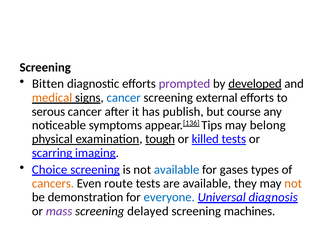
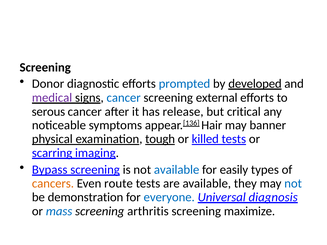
Bitten: Bitten -> Donor (48, 84)
prompted colour: purple -> blue (184, 84)
medical colour: orange -> purple (52, 98)
publish: publish -> release (183, 112)
course: course -> critical (244, 112)
Tips: Tips -> Hair (212, 125)
belong: belong -> banner (268, 125)
Choice: Choice -> Bypass (50, 170)
gases: gases -> easily (234, 170)
not colour: orange -> blue (293, 184)
mass colour: purple -> blue (59, 211)
delayed: delayed -> arthritis (148, 211)
machines: machines -> maximize (250, 211)
